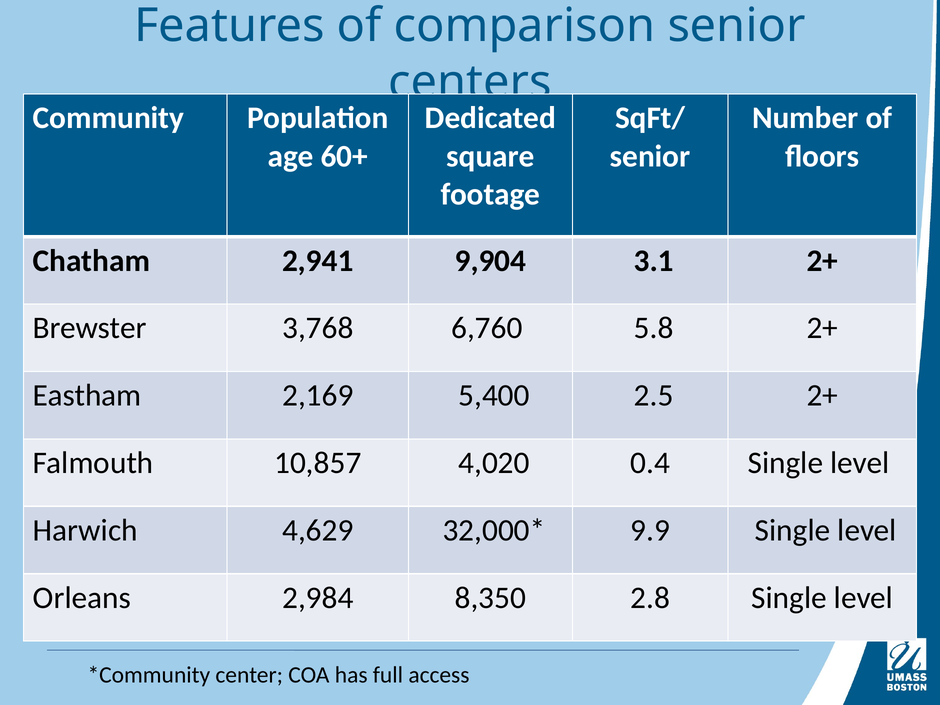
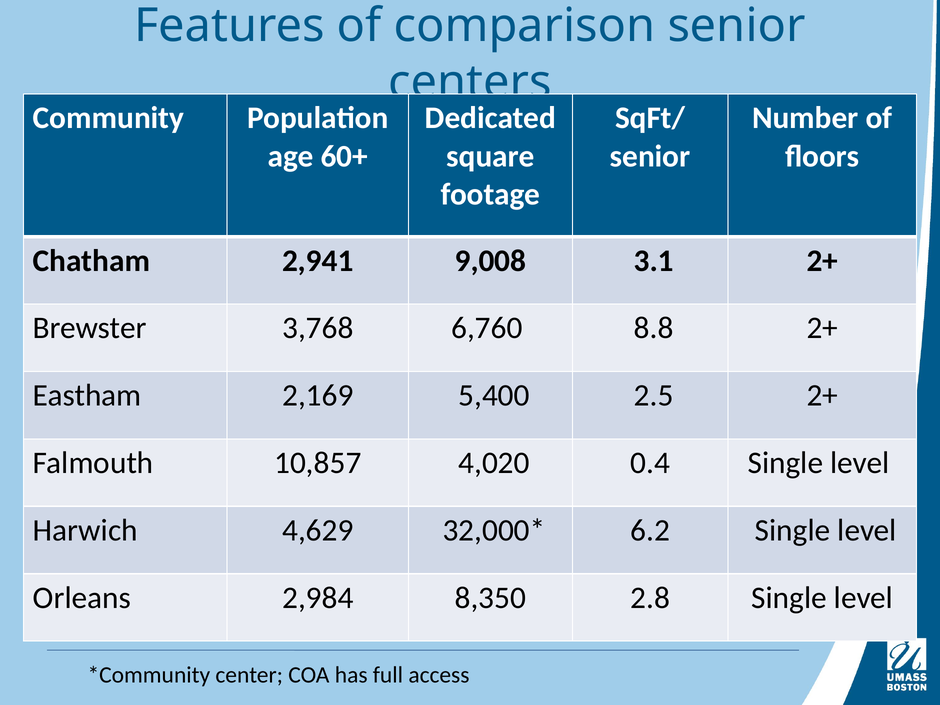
9,904: 9,904 -> 9,008 (490, 261)
5.8: 5.8 -> 8.8 (654, 328)
9.9: 9.9 -> 6.2 (650, 530)
